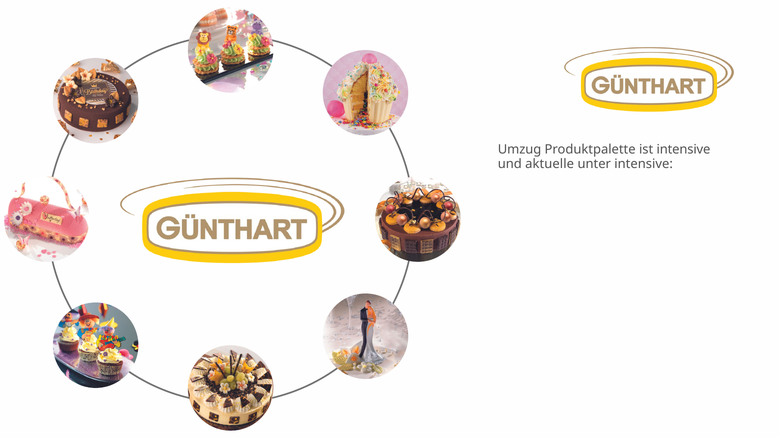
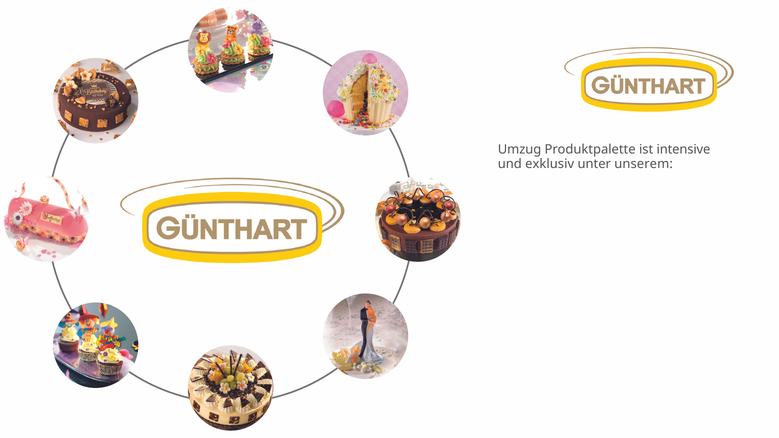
aktuelle: aktuelle -> exklusiv (550, 164)
unter intensive: intensive -> unserem (644, 164)
